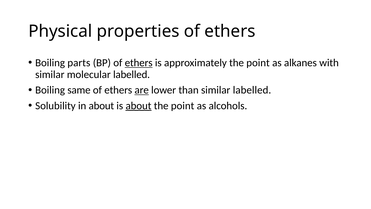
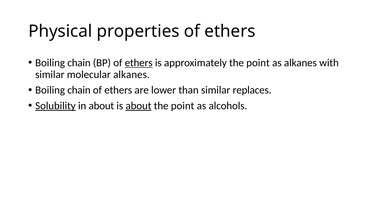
parts: parts -> chain (79, 63)
molecular labelled: labelled -> alkanes (131, 74)
same: same -> chain (79, 90)
are underline: present -> none (142, 90)
similar labelled: labelled -> replaces (252, 90)
Solubility underline: none -> present (55, 106)
